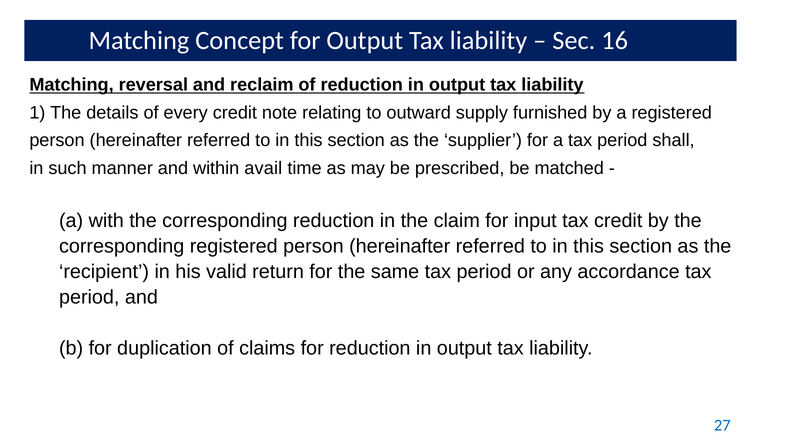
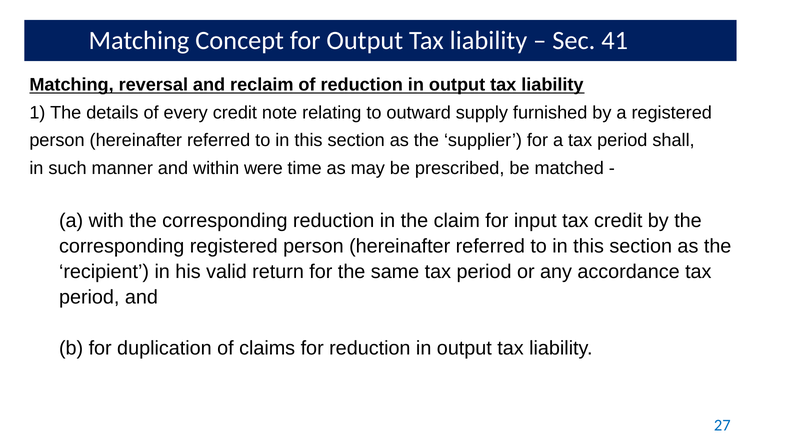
16: 16 -> 41 (615, 40)
avail: avail -> were (263, 168)
